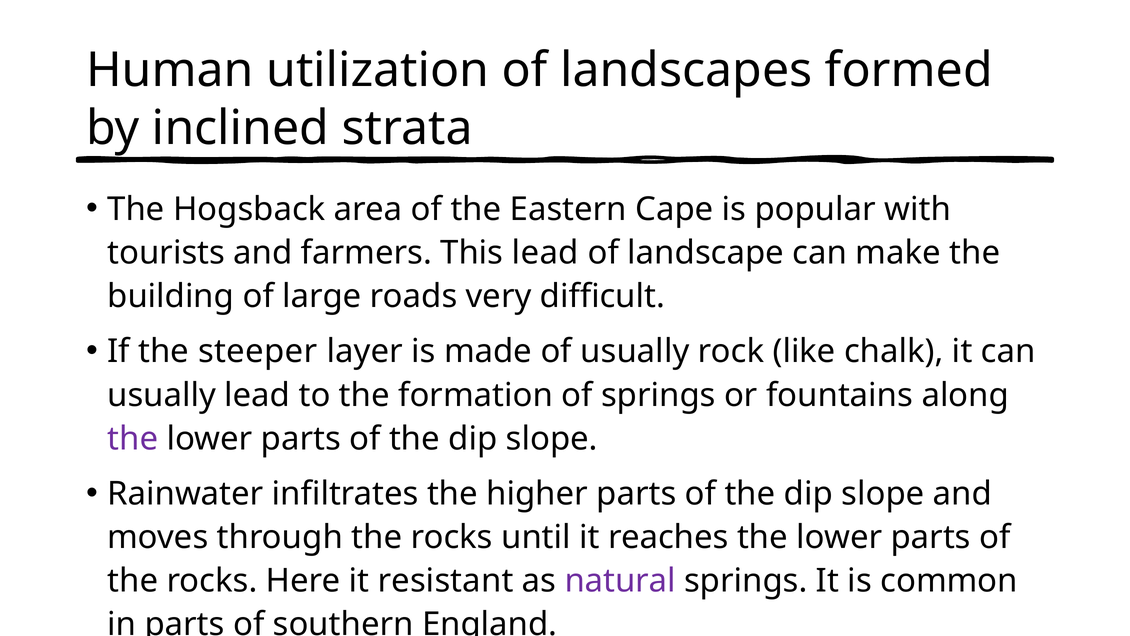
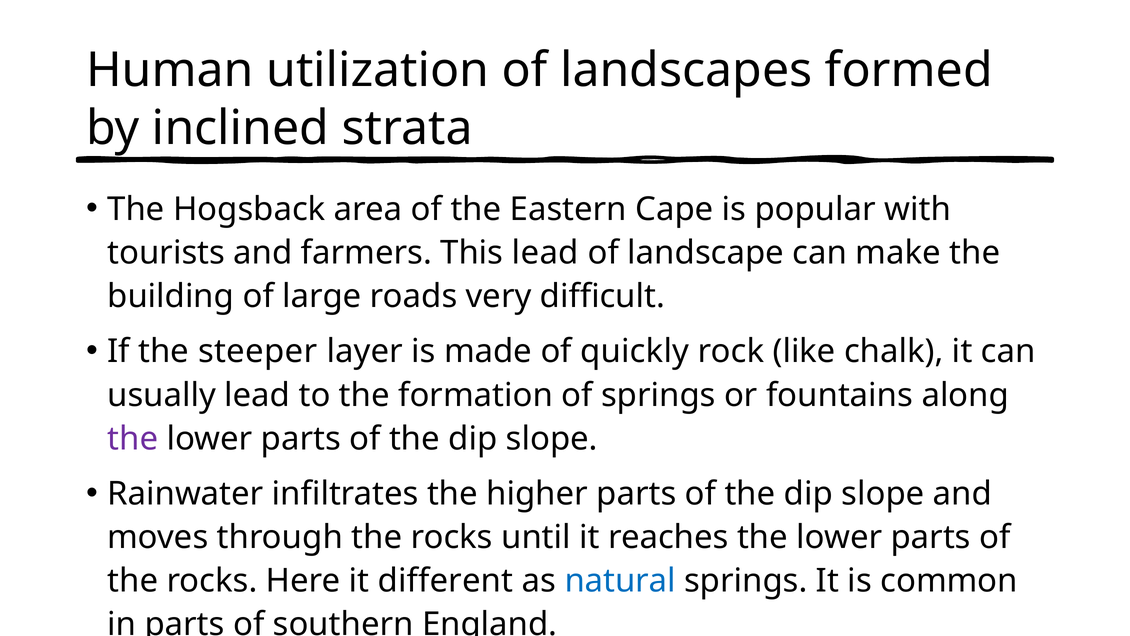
of usually: usually -> quickly (635, 351)
resistant: resistant -> different (446, 581)
natural colour: purple -> blue (620, 581)
